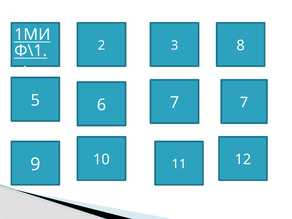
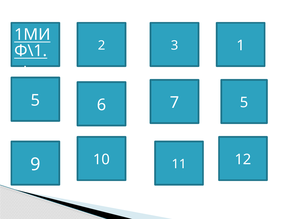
8: 8 -> 1 (241, 45)
7 7: 7 -> 5 (244, 103)
